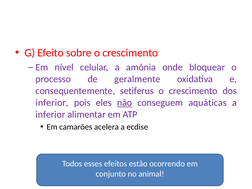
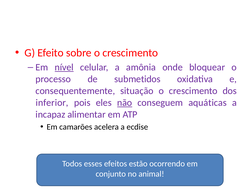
nível underline: none -> present (64, 67)
geralmente: geralmente -> submetidos (137, 79)
setiferus: setiferus -> situação (137, 91)
inferior: inferior -> incapaz (50, 114)
